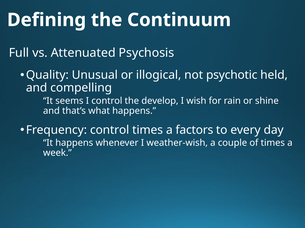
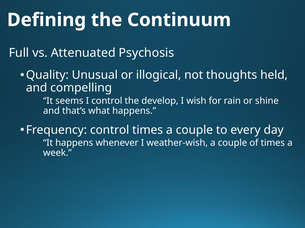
psychotic: psychotic -> thoughts (232, 75)
times a factors: factors -> couple (194, 130)
